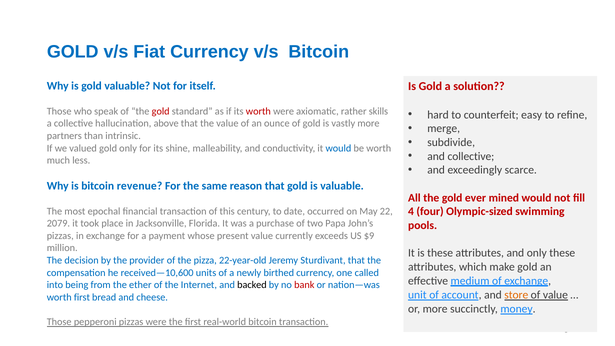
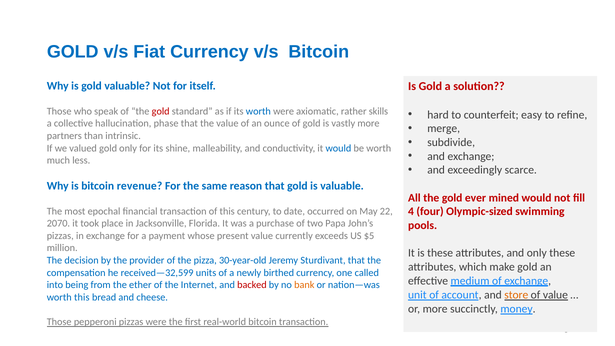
worth colour: red -> blue (258, 111)
above: above -> phase (166, 124)
and collective: collective -> exchange (471, 156)
2079: 2079 -> 2070 (58, 223)
$9: $9 -> $5 (369, 236)
22-year-old: 22-year-old -> 30-year-old (243, 260)
received—10,600: received—10,600 -> received—32,599 (157, 273)
backed colour: black -> red (252, 285)
bank colour: red -> orange (304, 285)
worth first: first -> this (82, 297)
